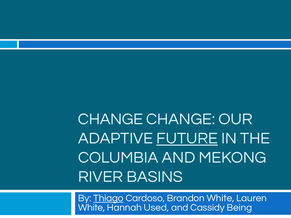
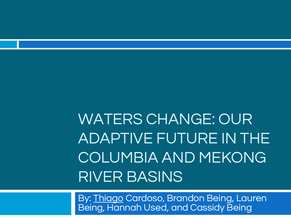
CHANGE: CHANGE -> WATERS (110, 119)
FUTURE underline: present -> none (187, 138)
Brandon White: White -> Being (220, 198)
White: White -> Being (92, 208)
